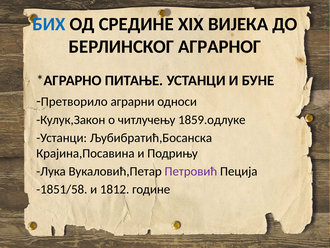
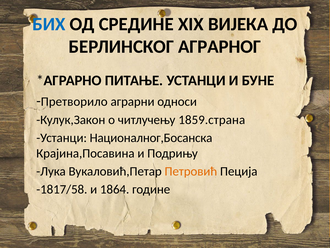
1859.одлуке: 1859.одлуке -> 1859.страна (212, 120)
Љубибратић,Босанска: Љубибратић,Босанска -> Националног,Босанска (151, 138)
Петровић colour: purple -> orange (191, 171)
-1851/58: -1851/58 -> -1817/58 (62, 189)
1812: 1812 -> 1864 (115, 189)
